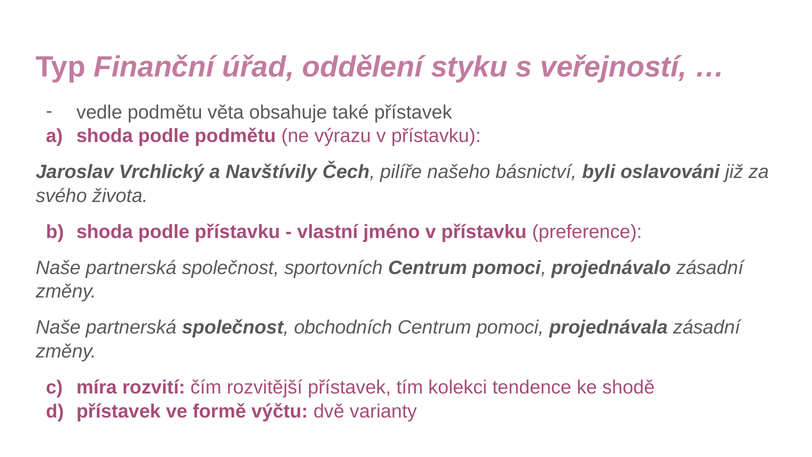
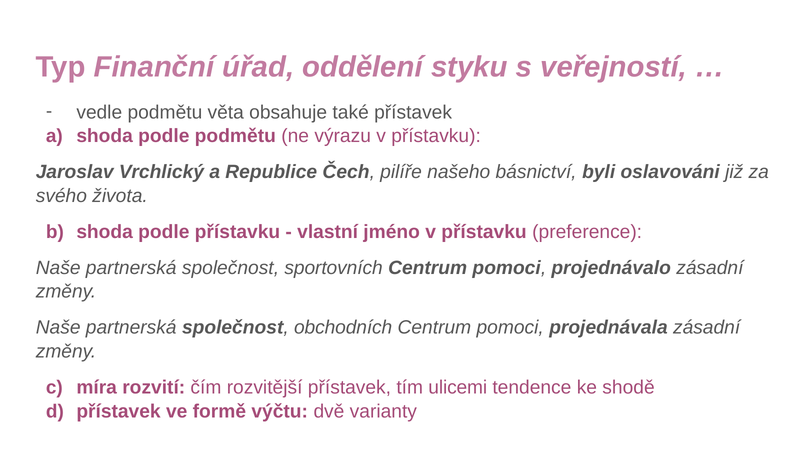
Navštívily: Navštívily -> Republice (271, 172)
kolekci: kolekci -> ulicemi (458, 387)
